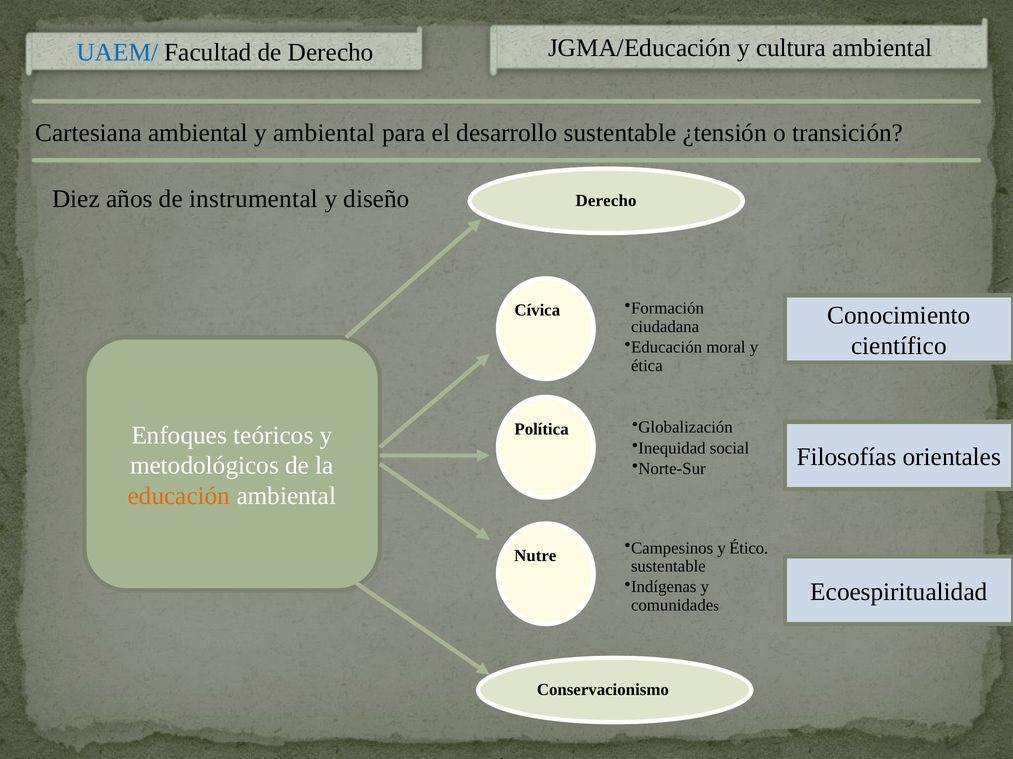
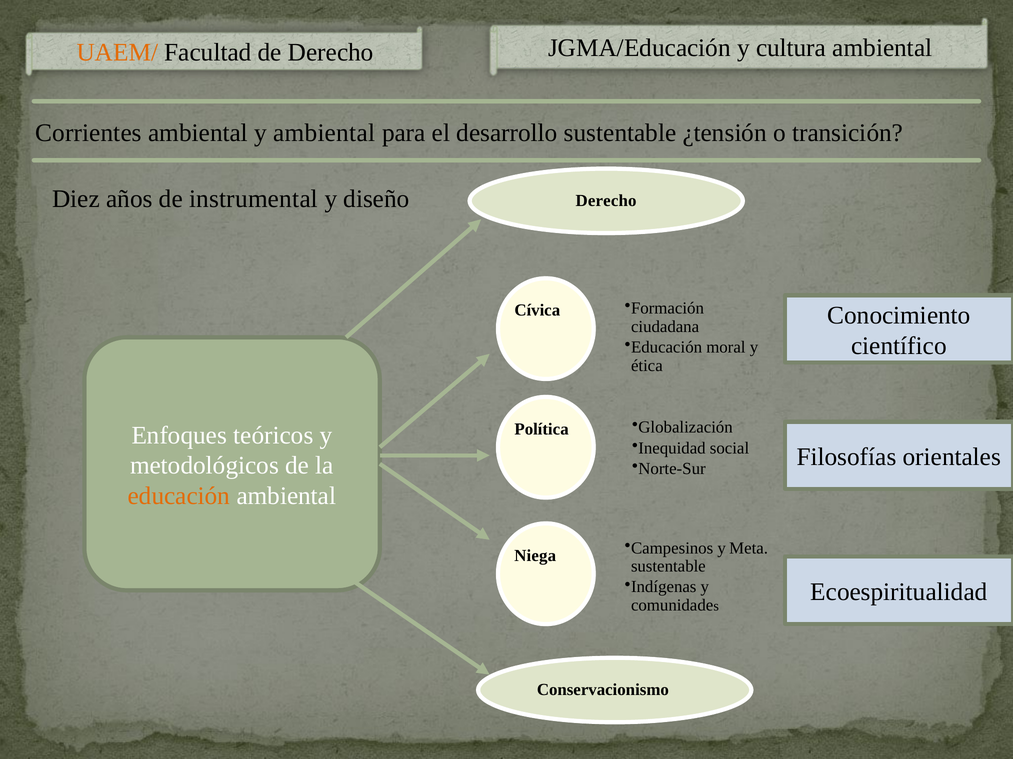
UAEM/ colour: blue -> orange (117, 52)
Cartesiana: Cartesiana -> Corrientes (89, 133)
Ético: Ético -> Meta (749, 549)
Nutre: Nutre -> Niega (535, 556)
